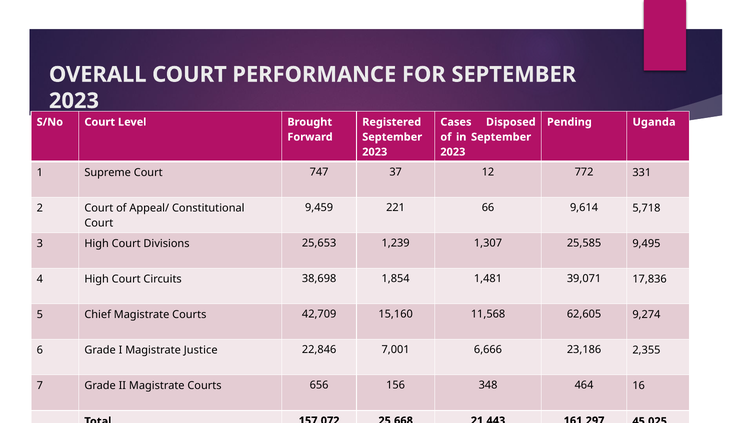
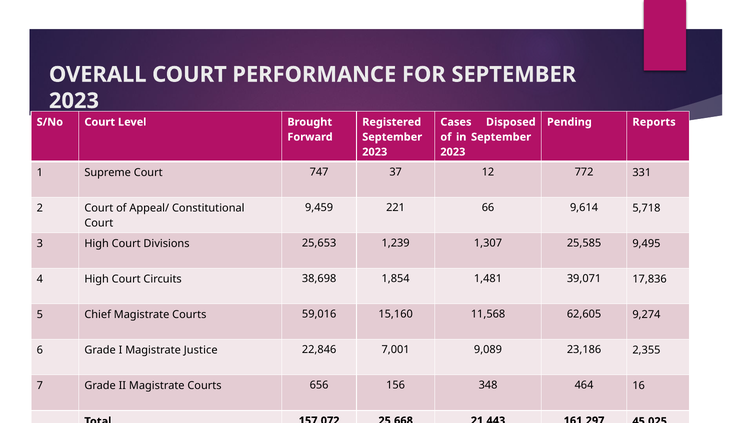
Uganda: Uganda -> Reports (654, 122)
42,709: 42,709 -> 59,016 (319, 314)
6,666: 6,666 -> 9,089 (488, 350)
